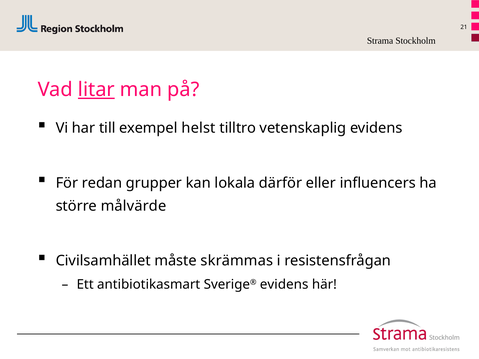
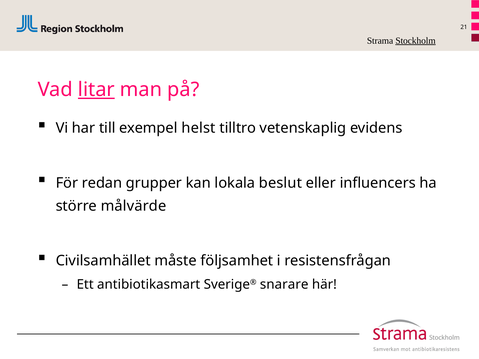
Stockholm underline: none -> present (416, 41)
därför: därför -> beslut (280, 183)
skrämmas: skrämmas -> följsamhet (237, 261)
Sverige® evidens: evidens -> snarare (284, 285)
